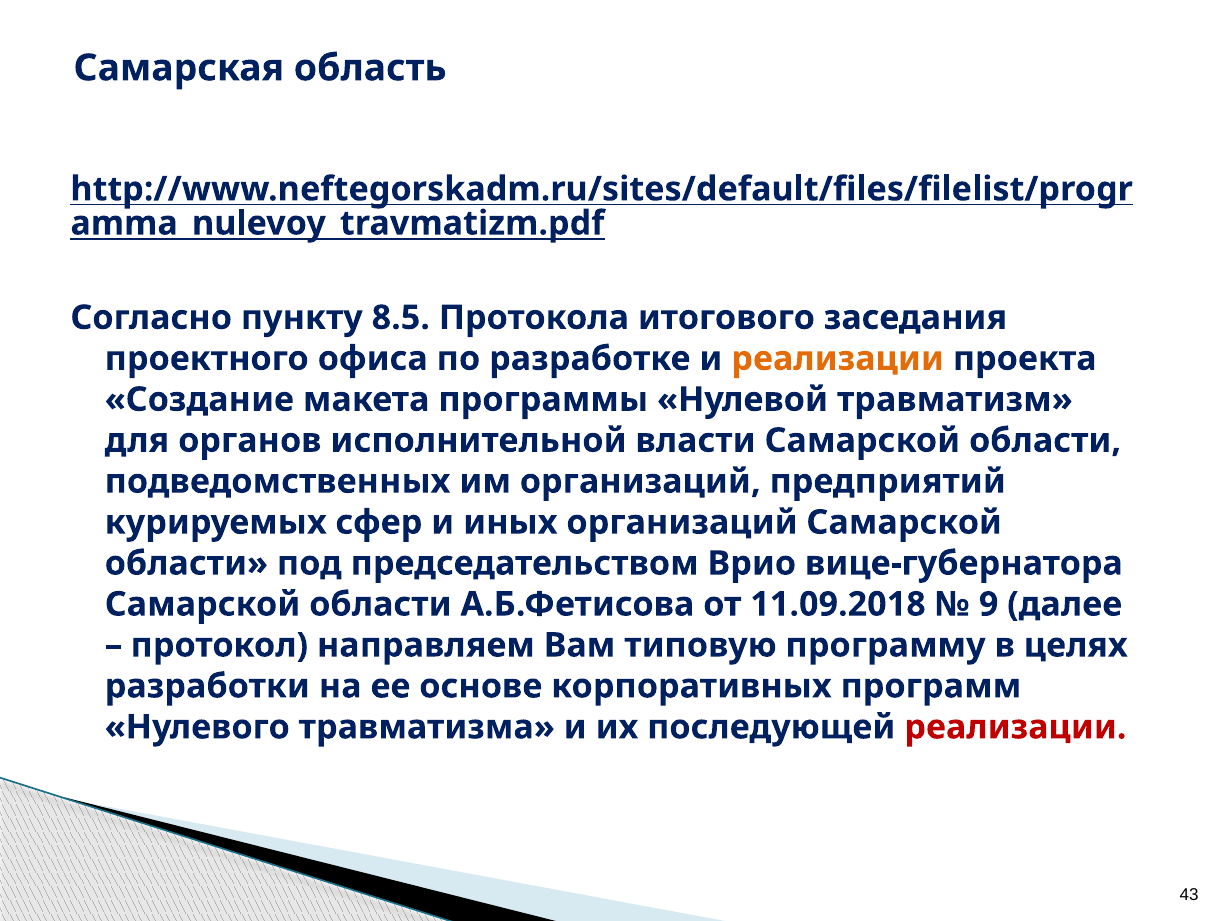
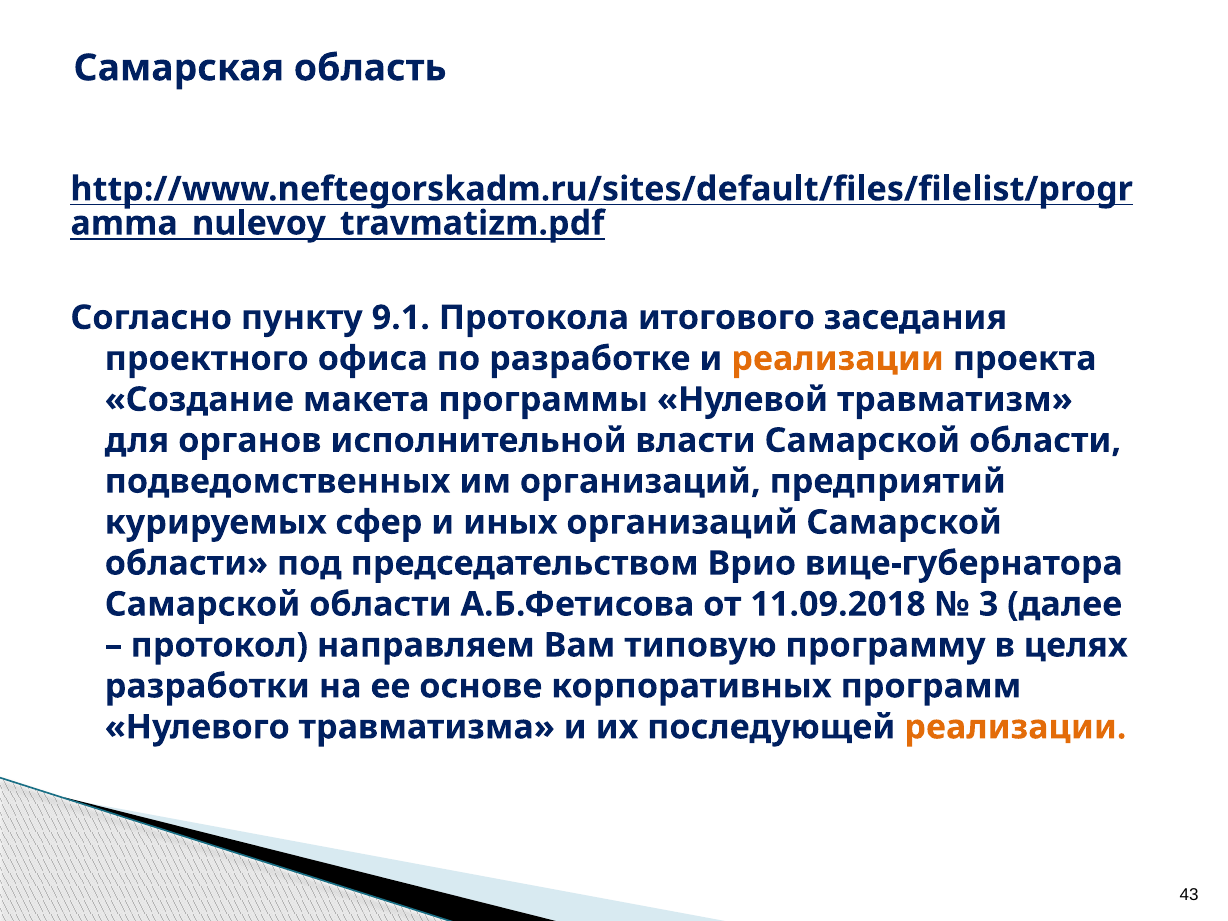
8.5: 8.5 -> 9.1 (401, 318)
9: 9 -> 3 (989, 604)
реализации colour: red -> orange (1015, 727)
